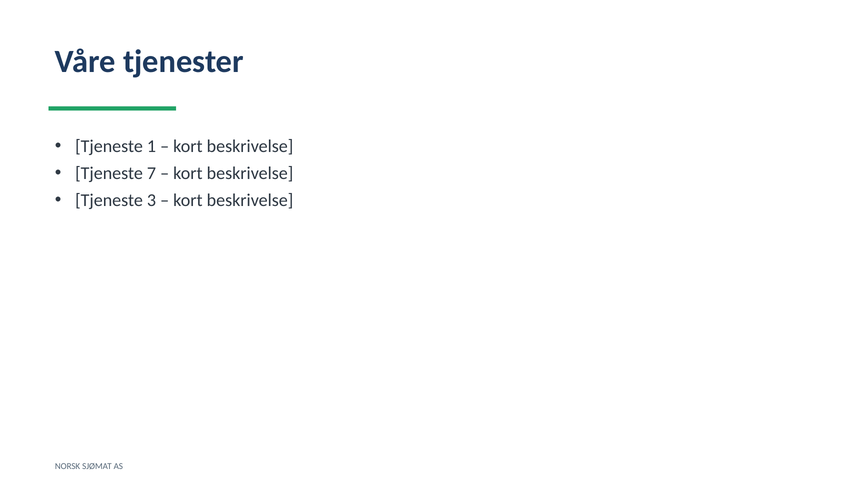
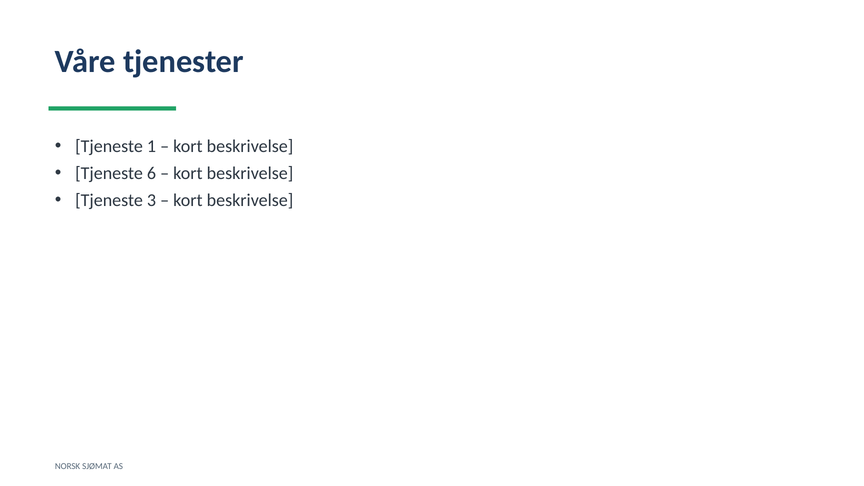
7: 7 -> 6 (151, 173)
